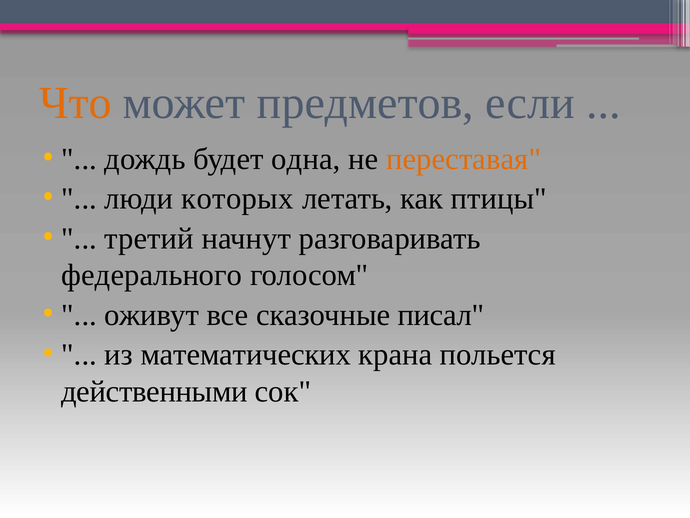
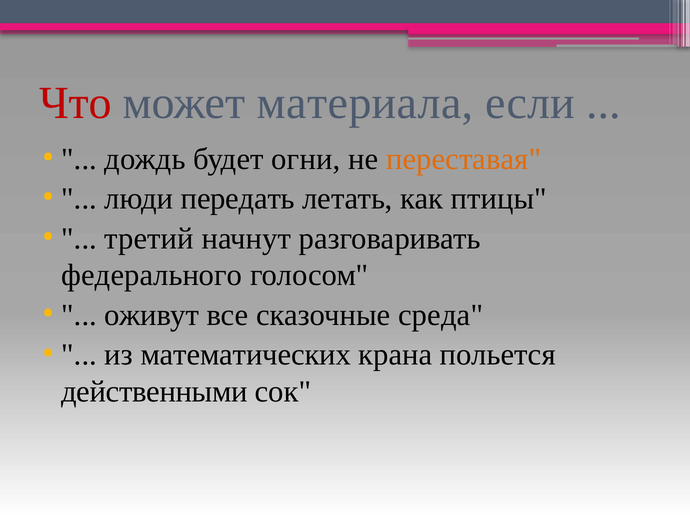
Что colour: orange -> red (75, 103)
предметов: предметов -> материала (365, 103)
одна: одна -> огни (306, 159)
которых: которых -> передать (238, 198)
писал: писал -> среда (441, 315)
